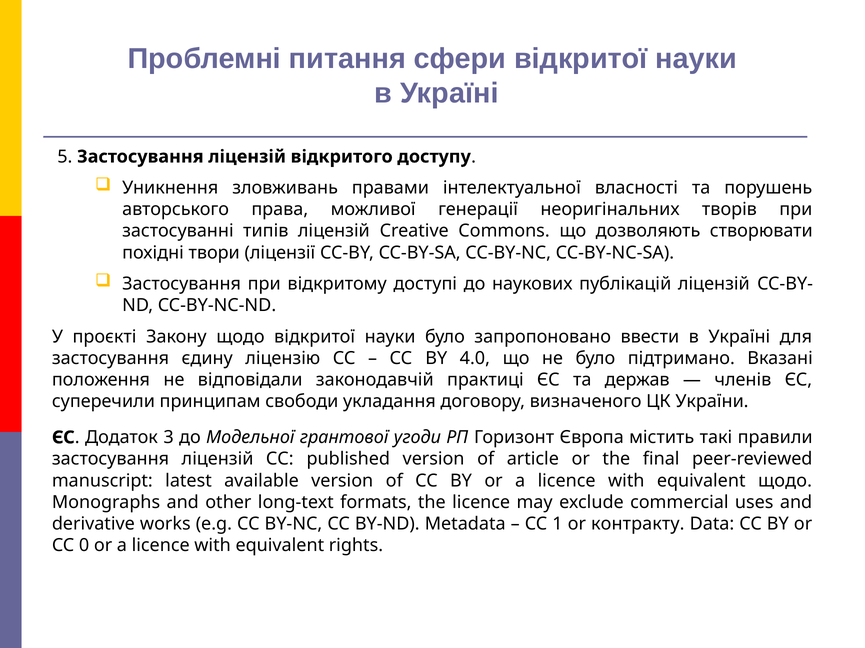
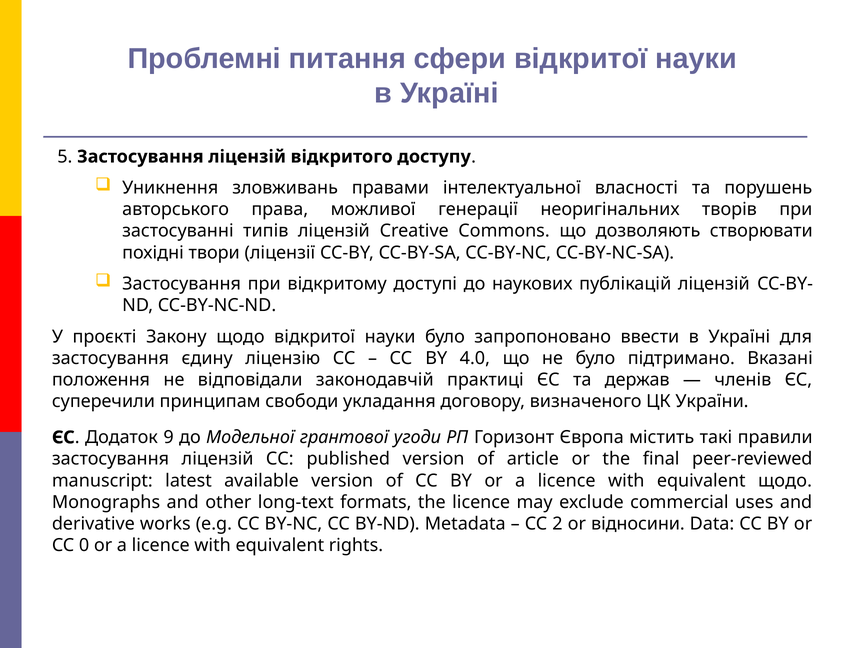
3: 3 -> 9 (169, 438)
1: 1 -> 2 (557, 524)
контракту: контракту -> відносини (638, 524)
